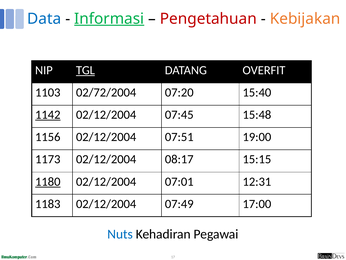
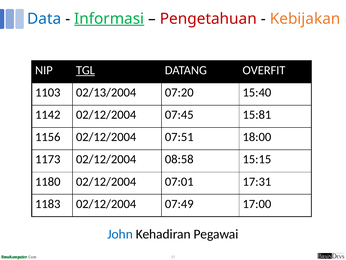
02/72/2004: 02/72/2004 -> 02/13/2004 (106, 92)
1142 underline: present -> none (48, 115)
15:48: 15:48 -> 15:81 (257, 115)
19:00: 19:00 -> 18:00 (257, 137)
08:17: 08:17 -> 08:58 (179, 159)
1180 underline: present -> none (48, 181)
12:31: 12:31 -> 17:31 (257, 181)
Nuts: Nuts -> John (120, 234)
